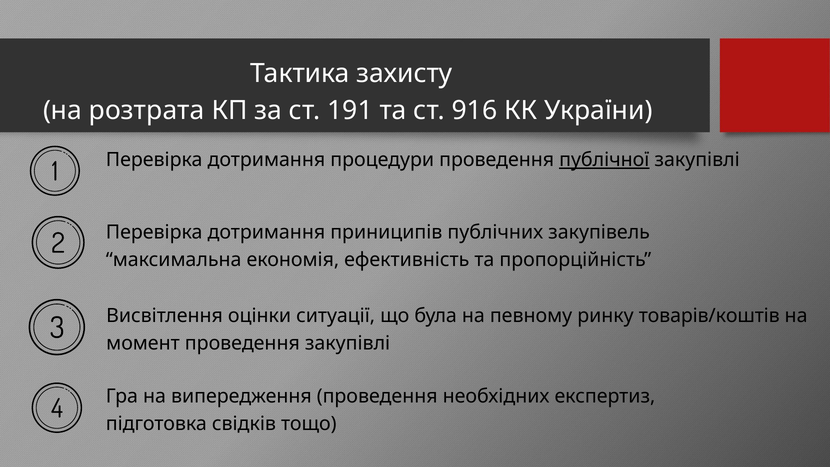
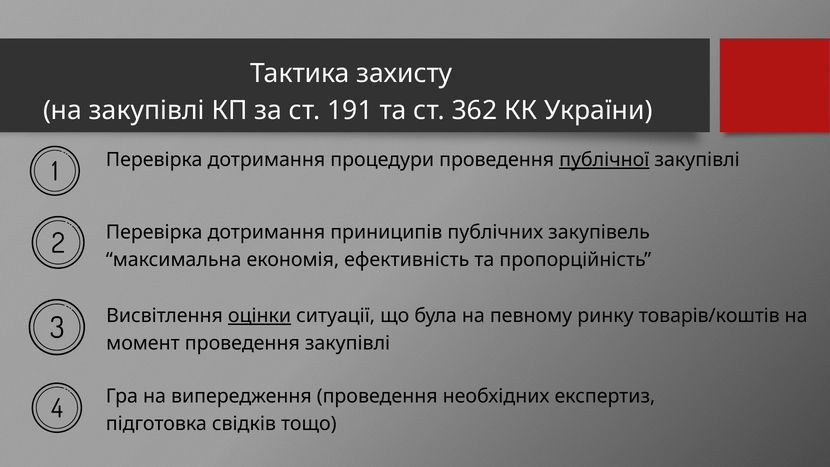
на розтрата: розтрата -> закупівлі (147, 111)
916: 916 -> 362 (474, 111)
оцінки underline: none -> present (260, 316)
